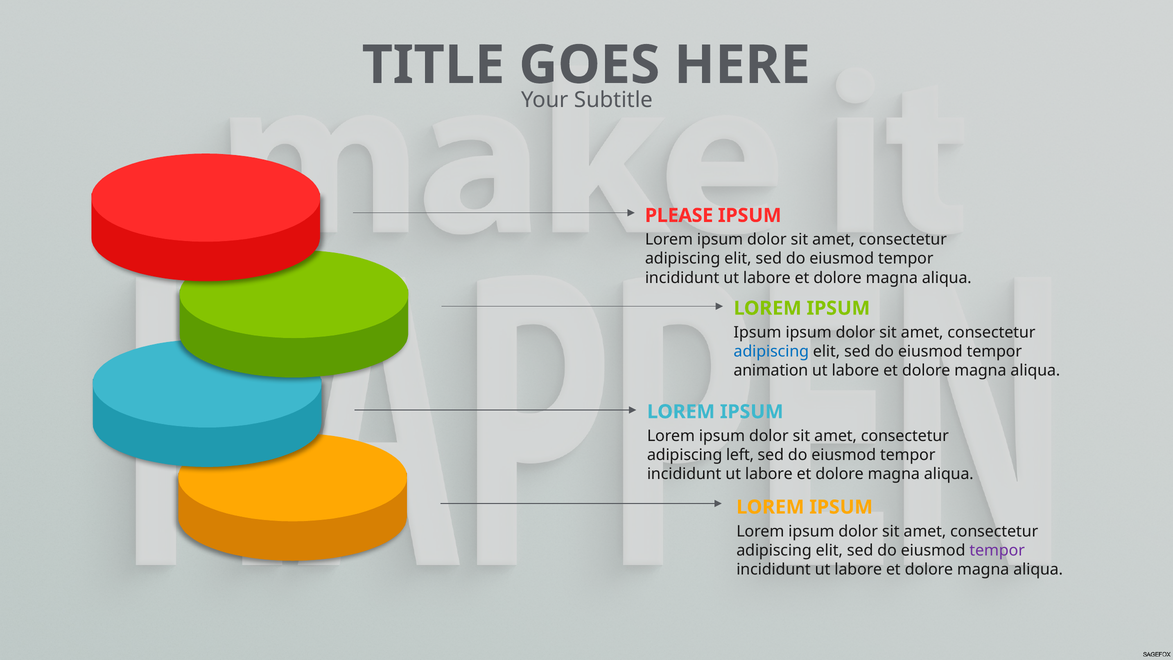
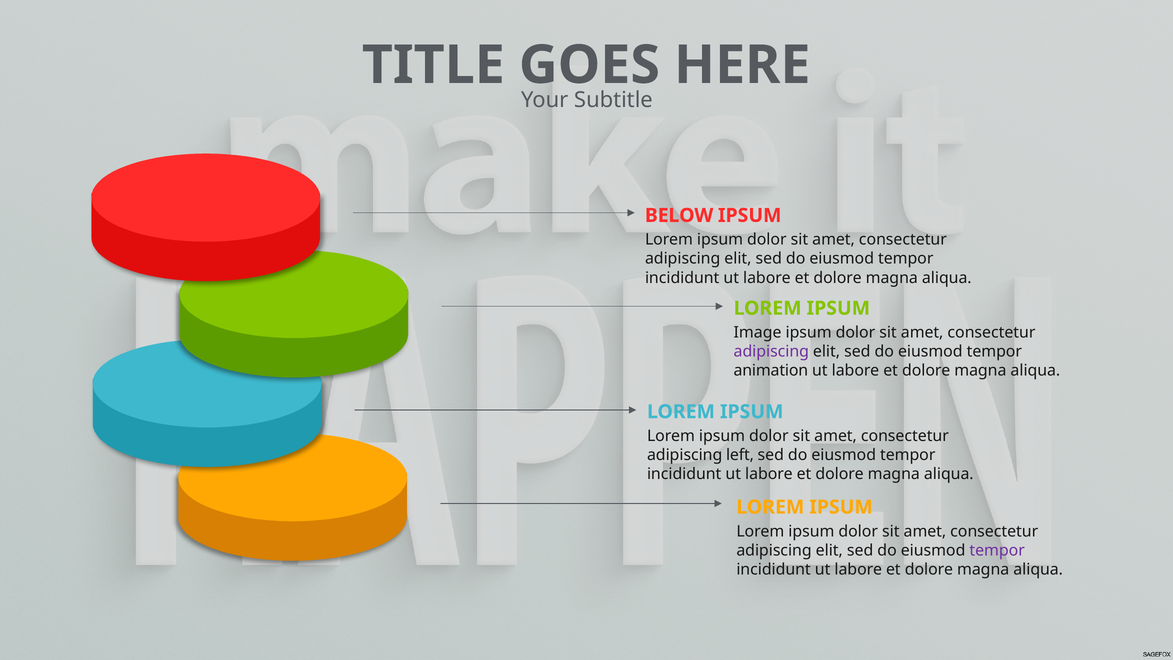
PLEASE: PLEASE -> BELOW (679, 215)
Ipsum: Ipsum -> Image (758, 332)
adipiscing colour: blue -> purple (771, 351)
